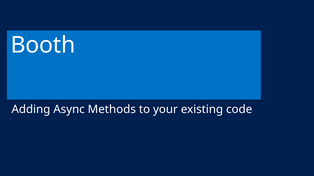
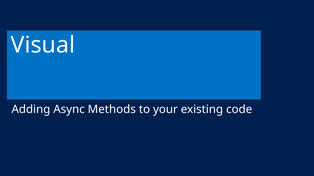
Booth: Booth -> Visual (43, 45)
